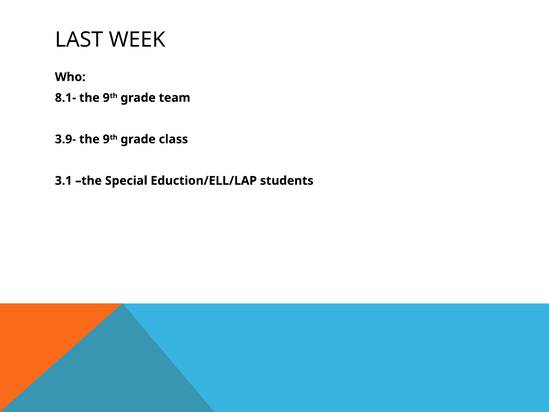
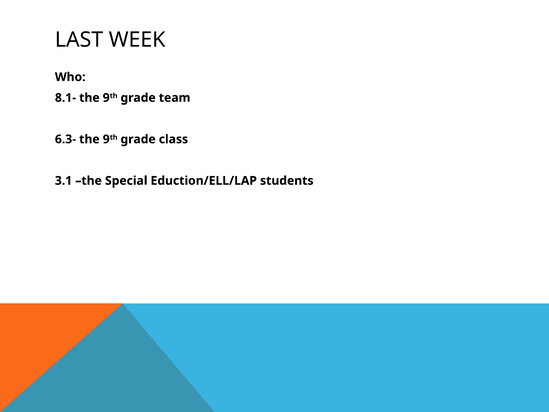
3.9-: 3.9- -> 6.3- (65, 139)
